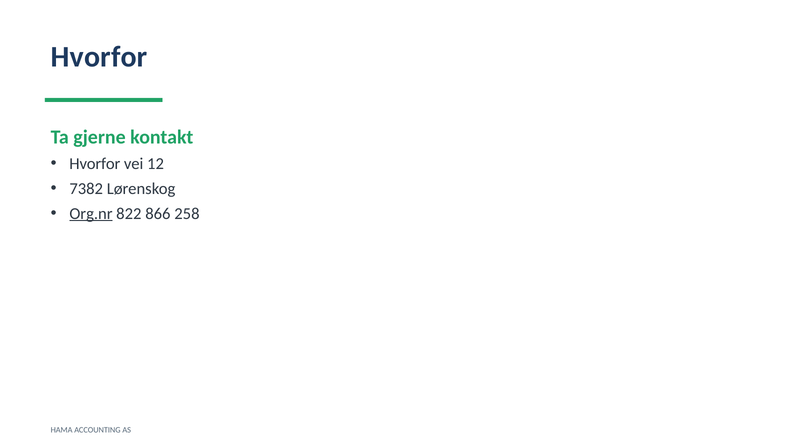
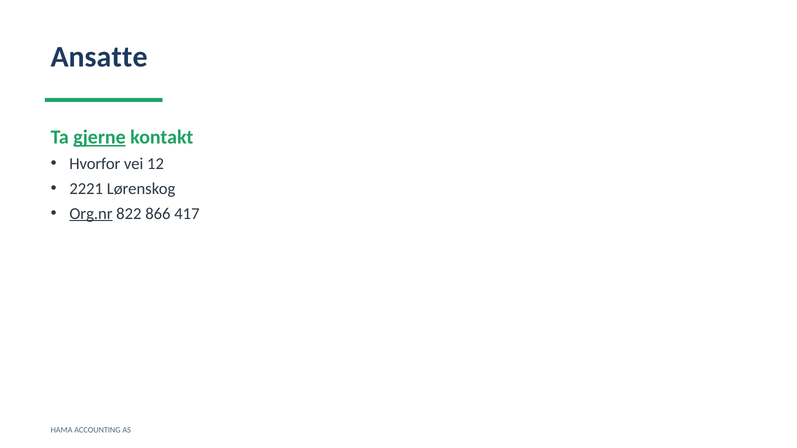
Hvorfor: Hvorfor -> Ansatte (99, 57)
gjerne underline: none -> present (100, 137)
7382: 7382 -> 2221 (86, 189)
258: 258 -> 417 (187, 214)
